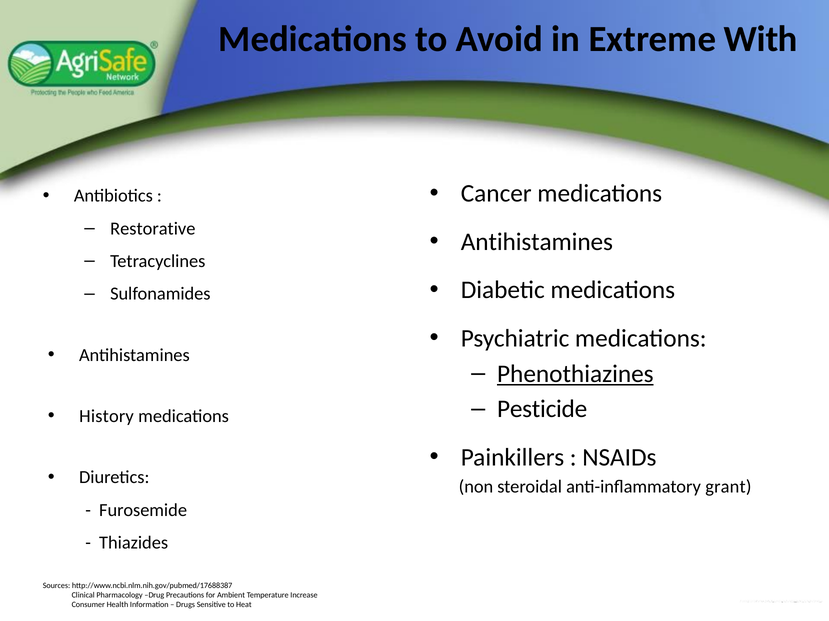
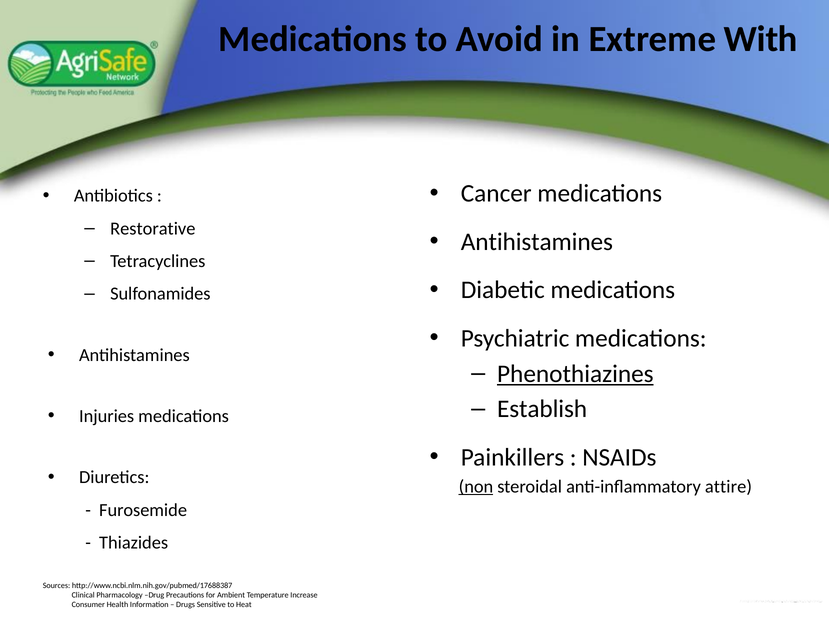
Pesticide: Pesticide -> Establish (542, 410)
History: History -> Injuries (107, 417)
non underline: none -> present (476, 487)
grant: grant -> attire (728, 487)
